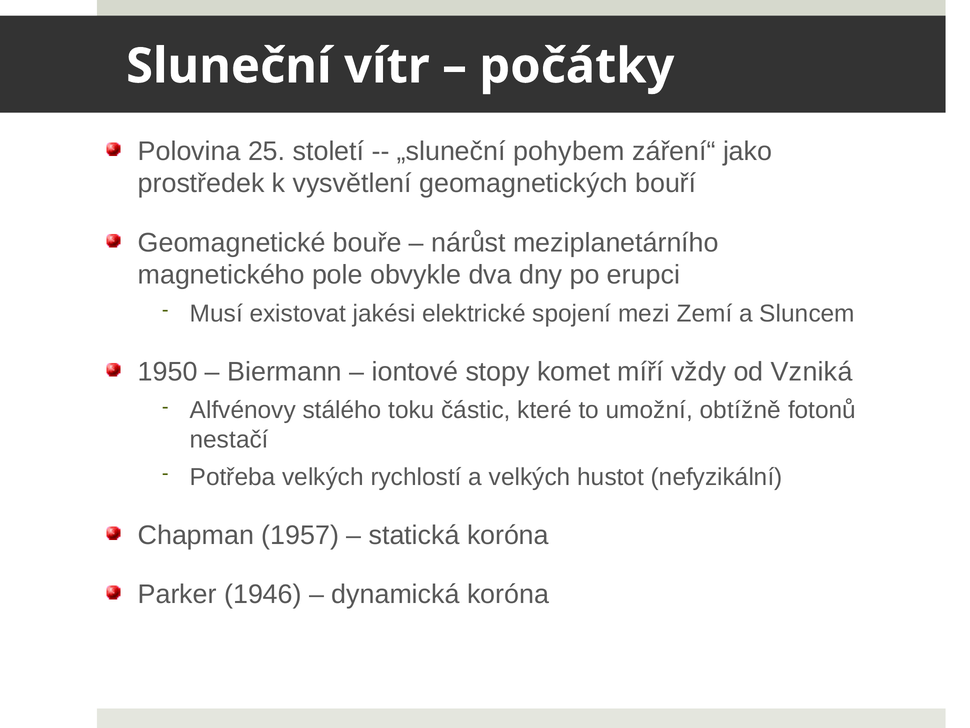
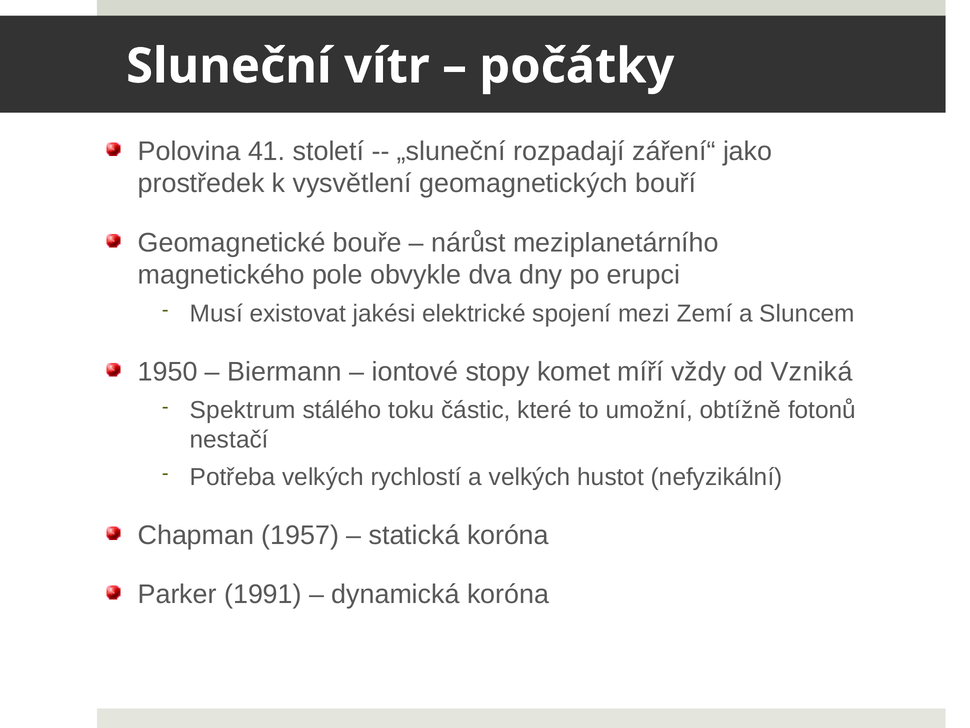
25: 25 -> 41 (267, 151)
pohybem: pohybem -> rozpadají (569, 151)
Alfvénovy: Alfvénovy -> Spektrum (243, 410)
1946: 1946 -> 1991 (263, 594)
